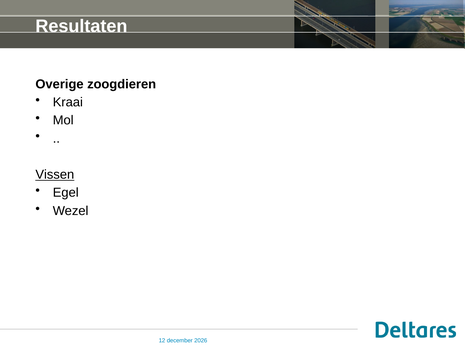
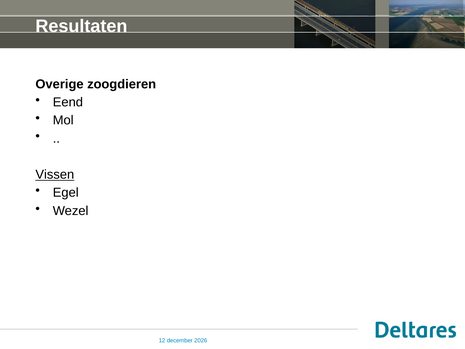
Kraai: Kraai -> Eend (68, 102)
